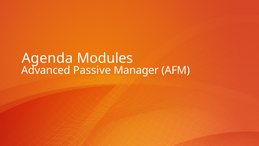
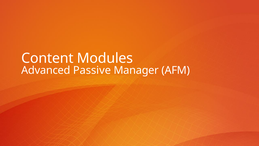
Agenda: Agenda -> Content (47, 58)
